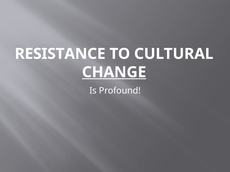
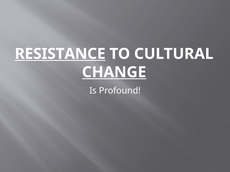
RESISTANCE underline: none -> present (60, 54)
